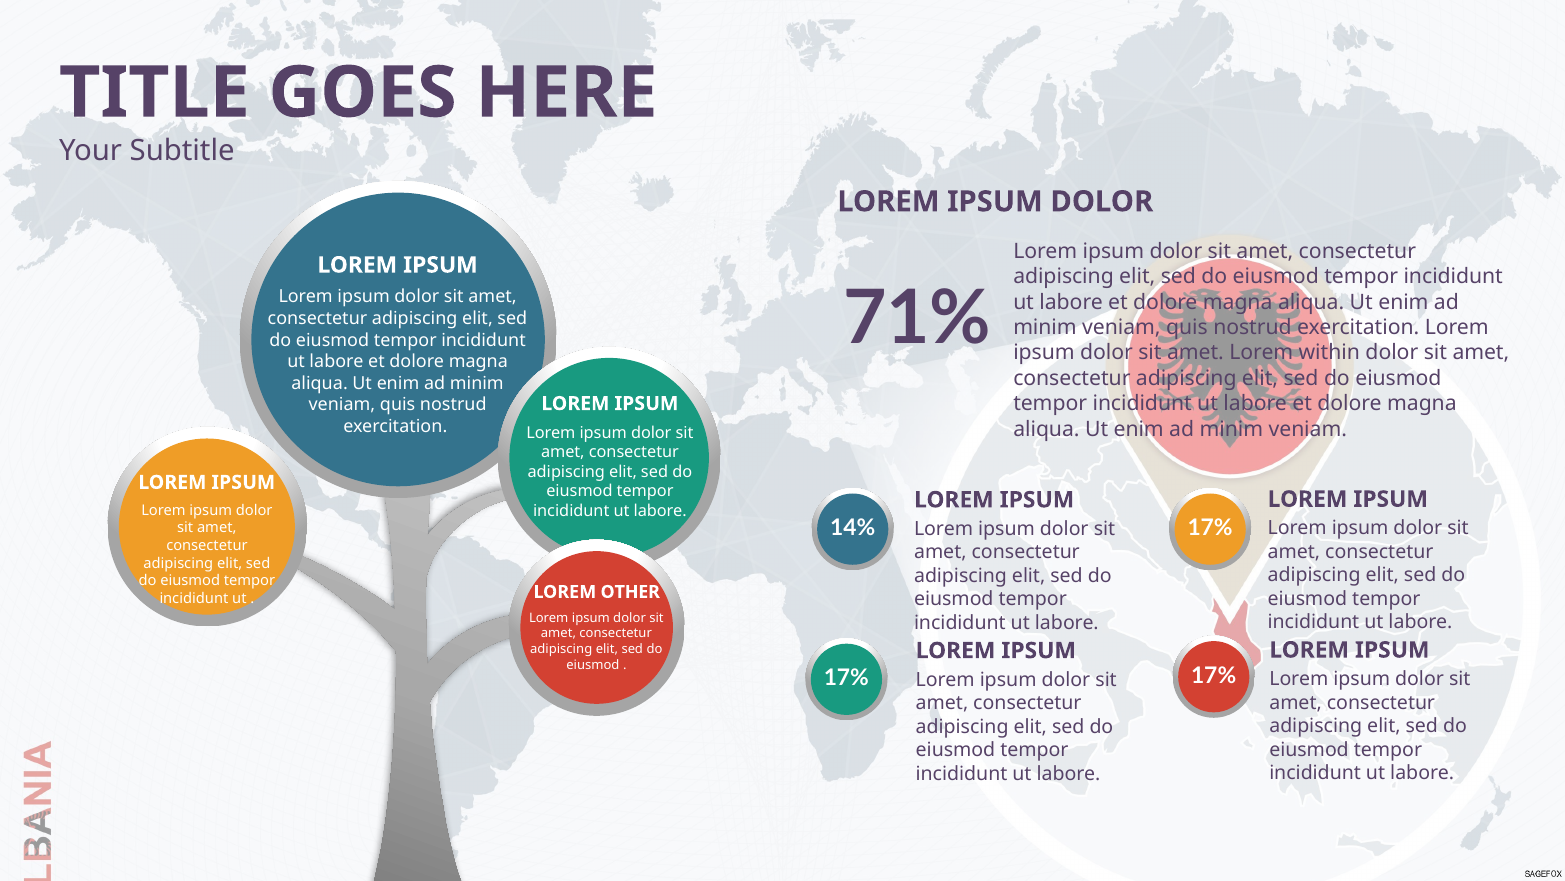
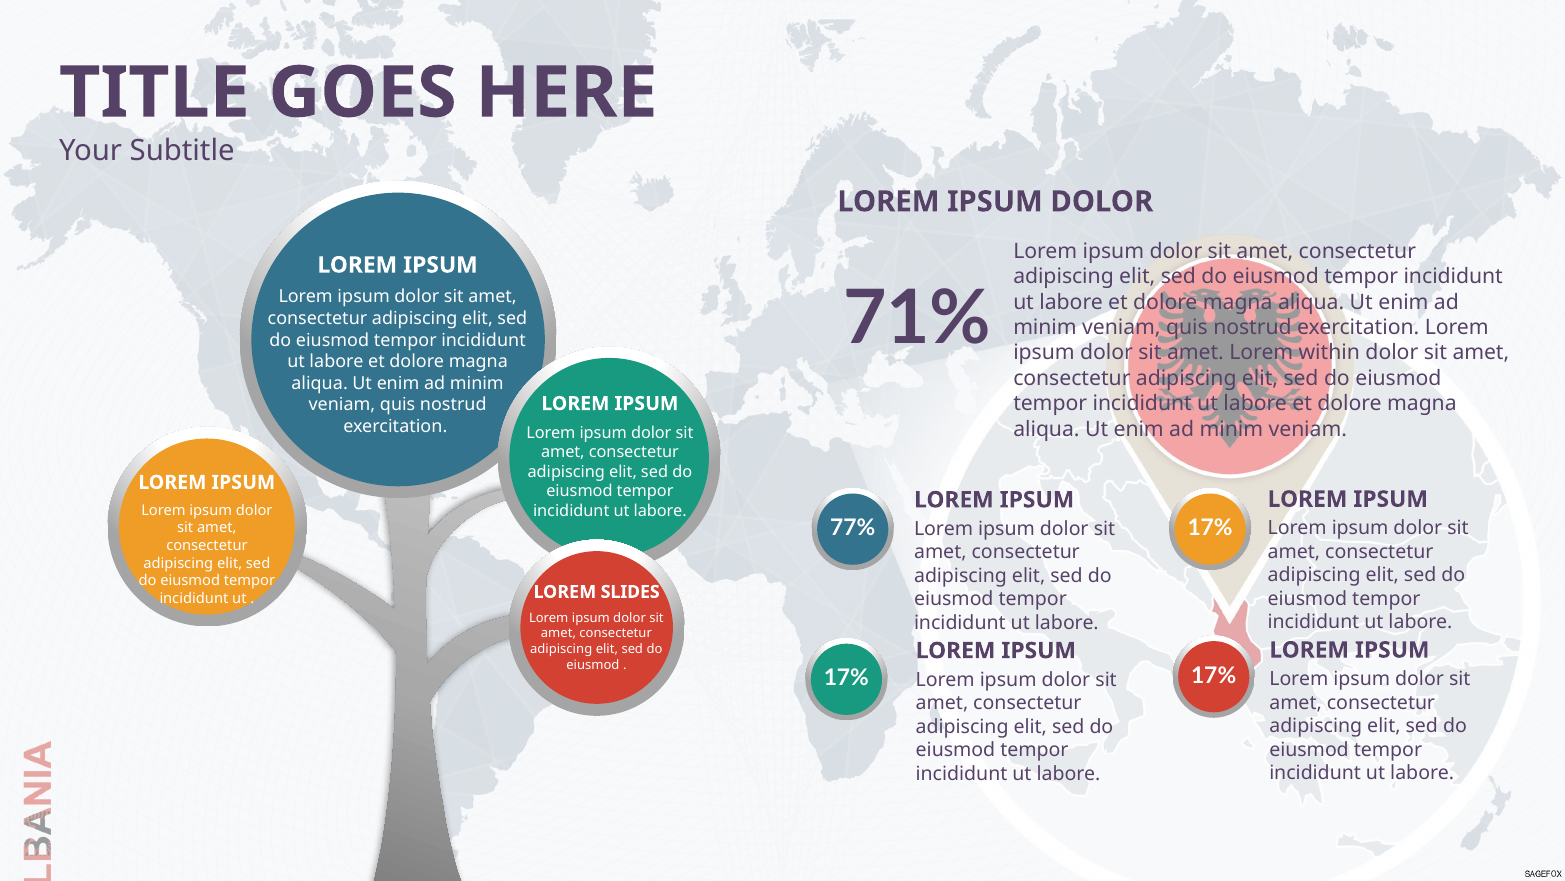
14%: 14% -> 77% (853, 528)
OTHER: OTHER -> SLIDES (630, 591)
